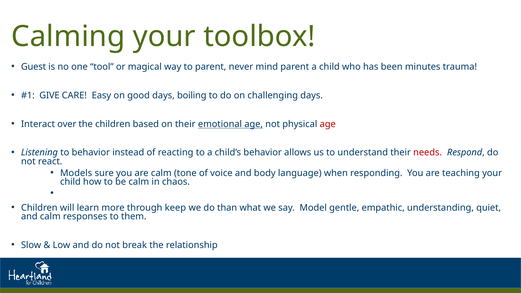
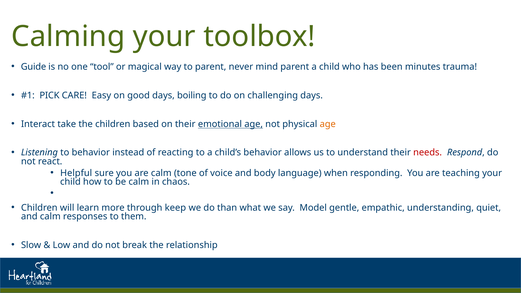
Guest: Guest -> Guide (34, 67)
GIVE: GIVE -> PICK (50, 95)
over: over -> take (67, 124)
age colour: red -> orange (328, 124)
Models: Models -> Helpful (76, 173)
